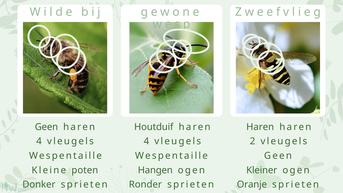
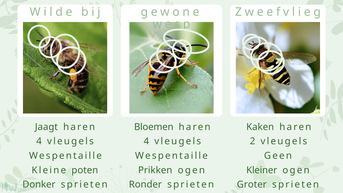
Geen: Geen -> Jaagt (46, 127)
Houtduif: Houtduif -> Bloemen (154, 127)
Haren: Haren -> Kaken (260, 127)
Hangen: Hangen -> Prikken (155, 170)
Oranje: Oranje -> Groter (252, 184)
